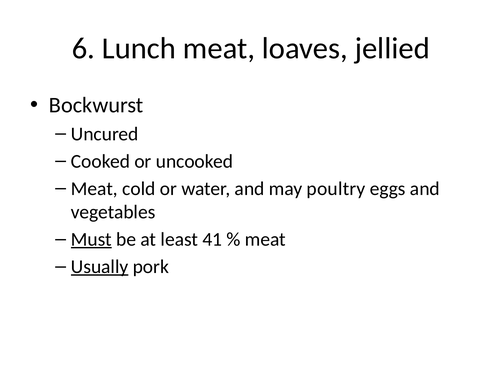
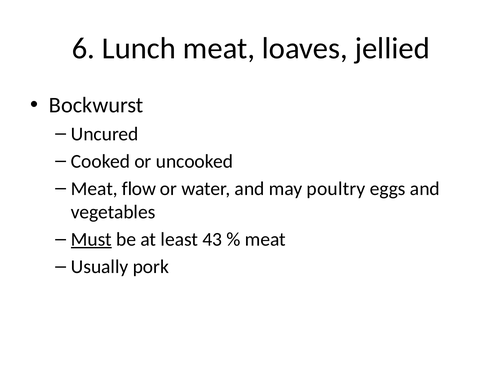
cold: cold -> flow (139, 189)
41: 41 -> 43 (212, 240)
Usually underline: present -> none (100, 267)
